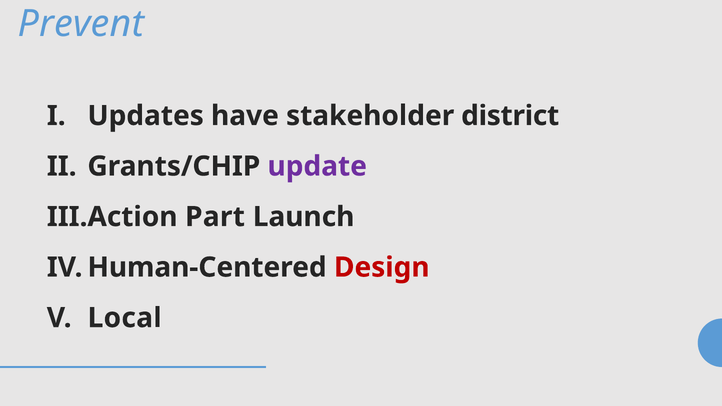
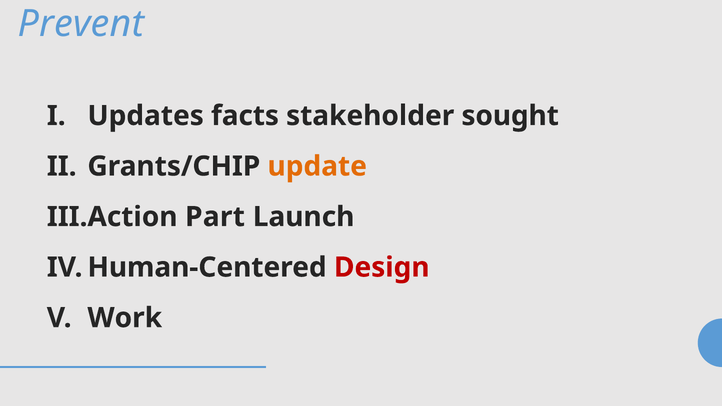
have: have -> facts (245, 116)
district: district -> sought (510, 116)
update colour: purple -> orange (317, 166)
Local: Local -> Work (125, 318)
